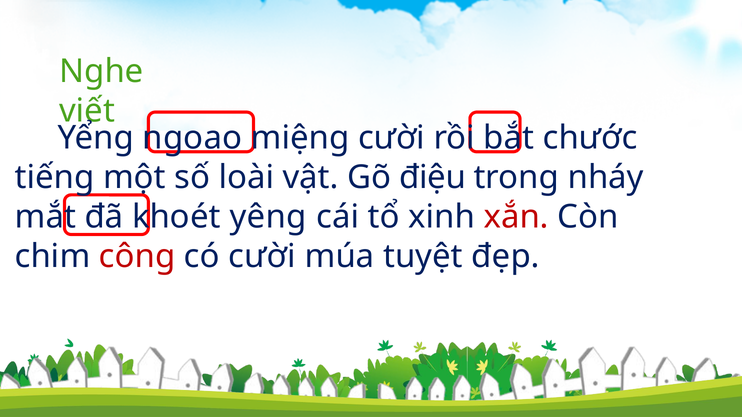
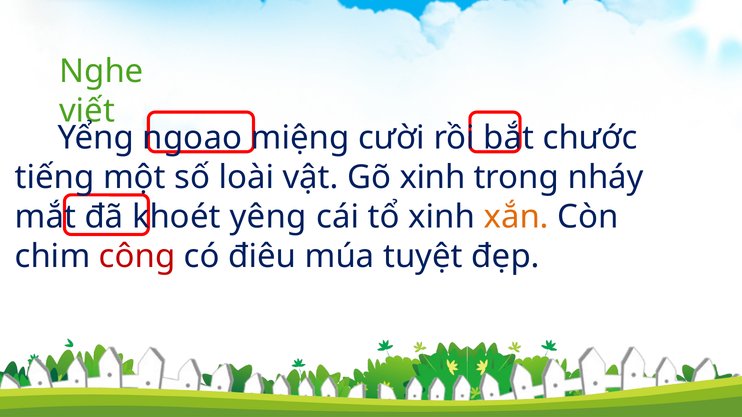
Gõ điệu: điệu -> xinh (433, 178)
xắn colour: red -> orange (516, 217)
có cười: cười -> điêu (262, 257)
